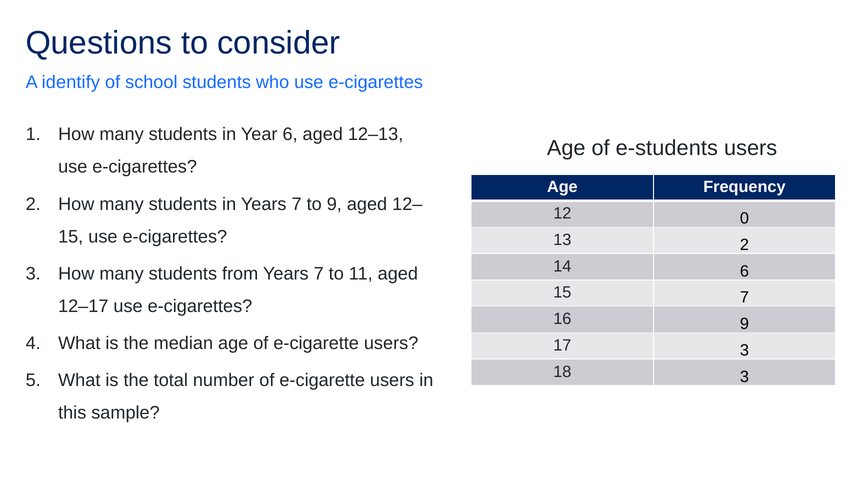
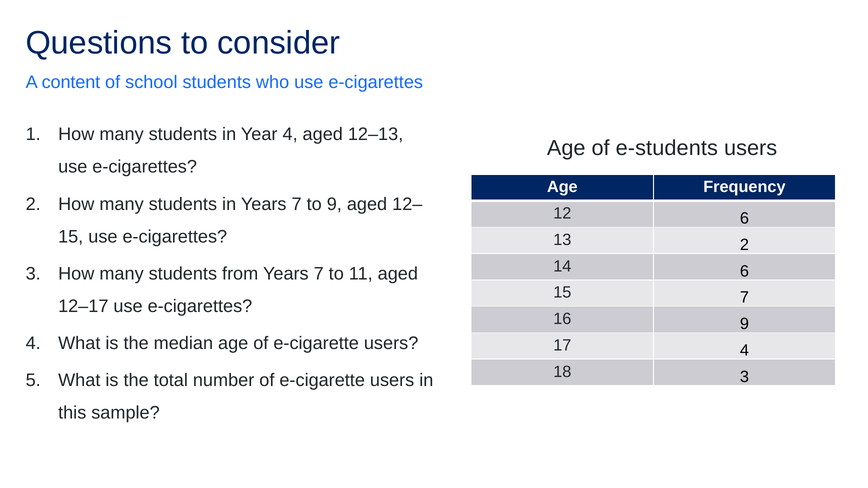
identify: identify -> content (71, 82)
Year 6: 6 -> 4 (290, 135)
12 0: 0 -> 6 (745, 218)
17 3: 3 -> 4 (745, 350)
